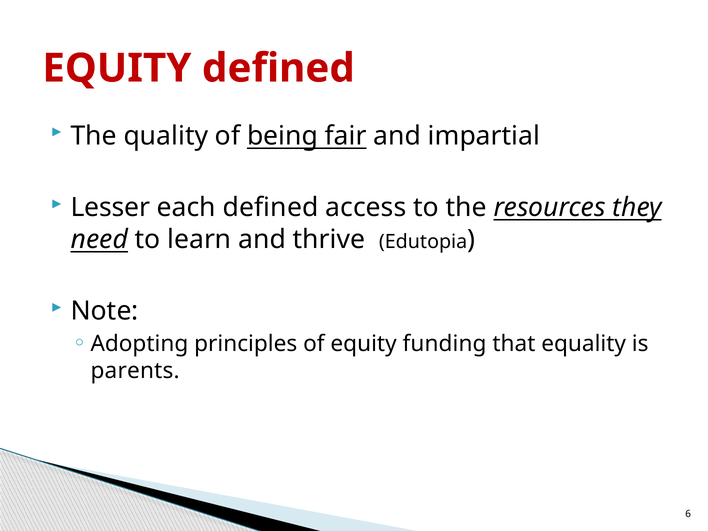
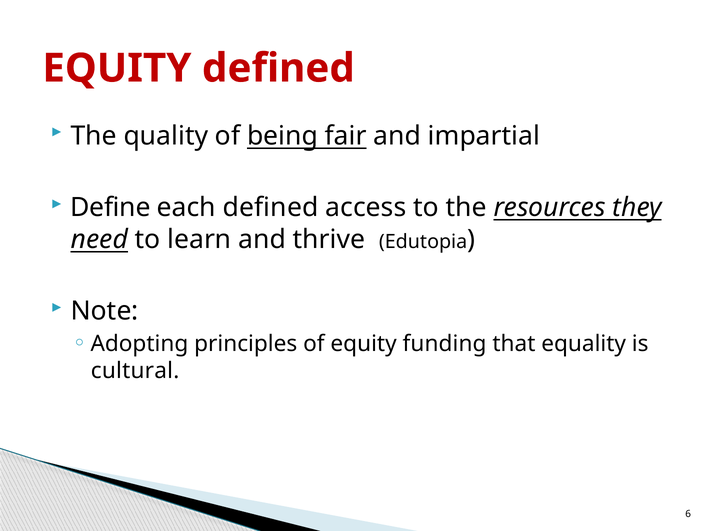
Lesser: Lesser -> Define (110, 208)
parents: parents -> cultural (135, 371)
